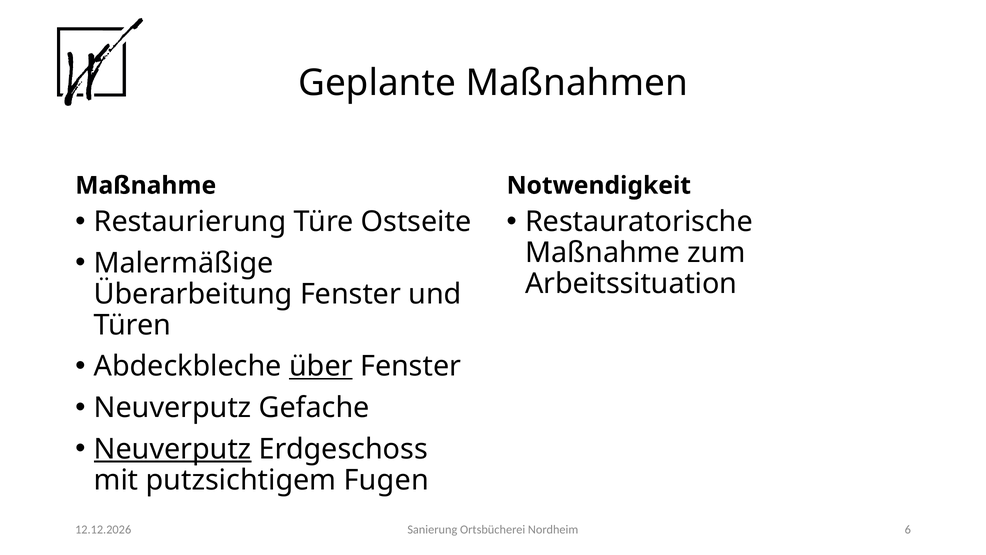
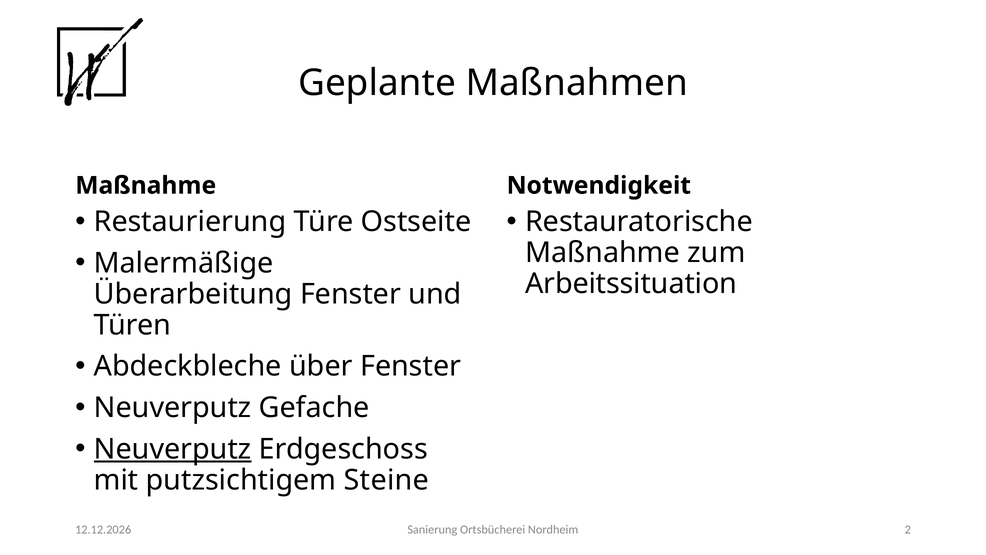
über underline: present -> none (321, 366)
Fugen: Fugen -> Steine (386, 480)
6: 6 -> 2 (908, 530)
